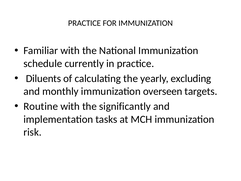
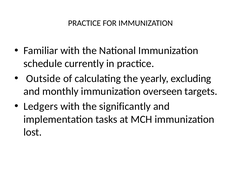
Diluents: Diluents -> Outside (43, 78)
Routine: Routine -> Ledgers (41, 106)
risk: risk -> lost (33, 132)
